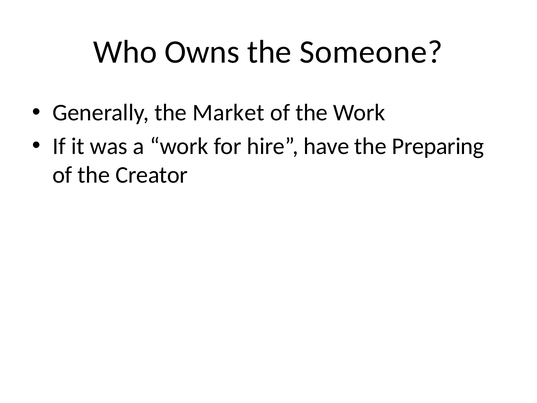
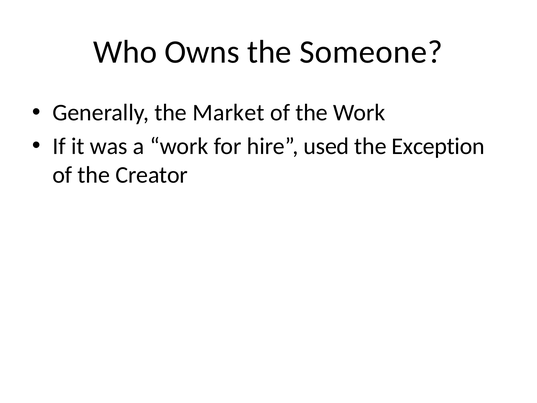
have: have -> used (326, 146)
Preparing: Preparing -> Exception (438, 146)
